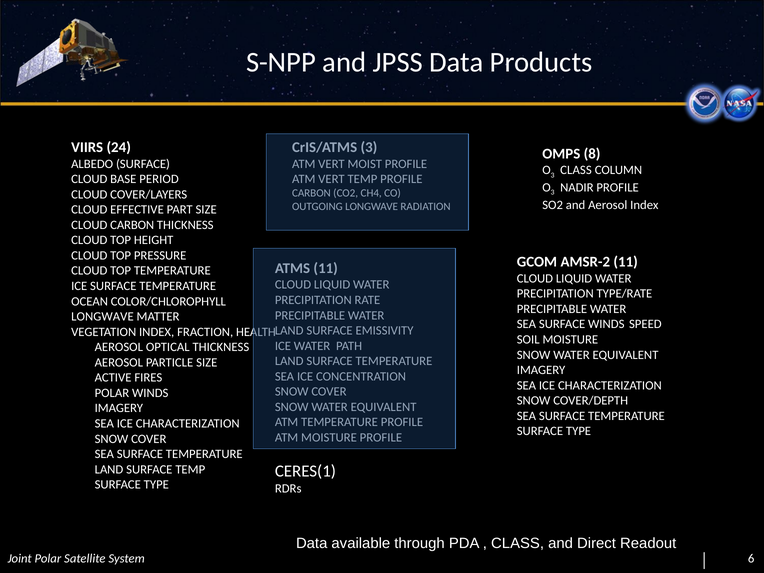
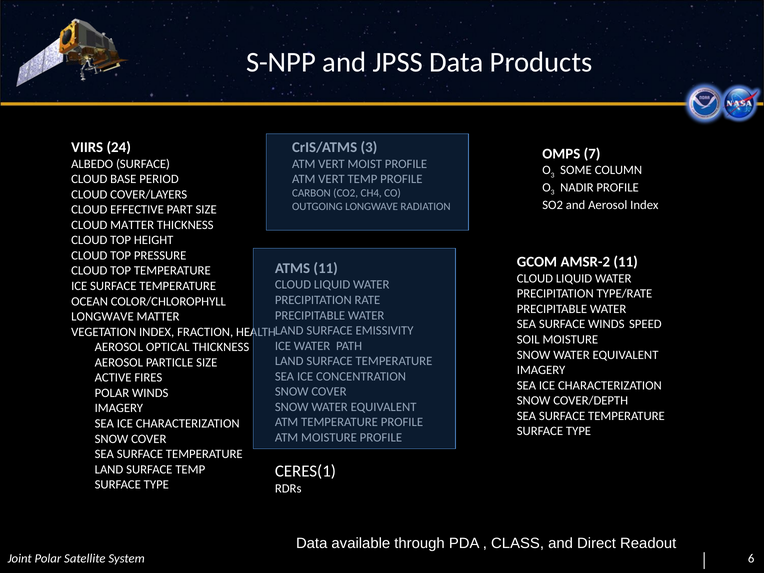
8: 8 -> 7 (592, 154)
3 CLASS: CLASS -> SOME (576, 170)
CLOUD CARBON: CARBON -> MATTER (132, 225)
